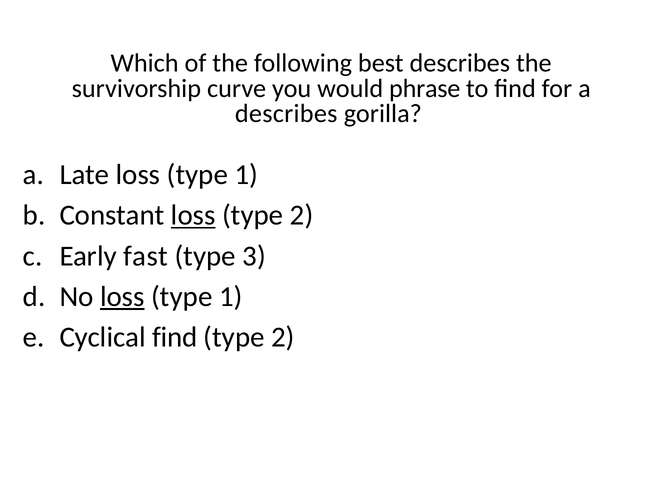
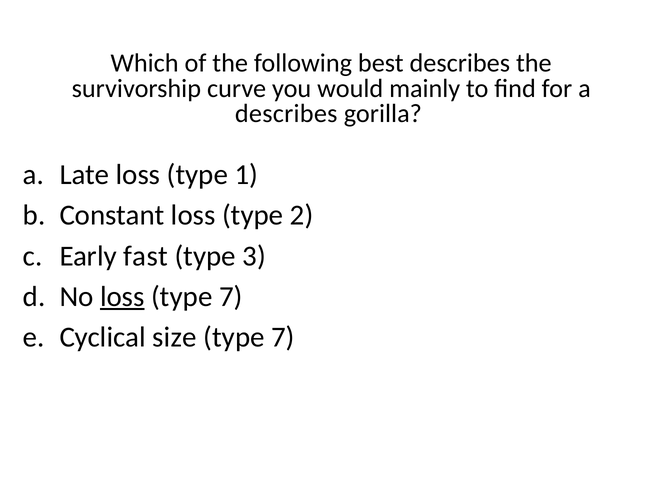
phrase: phrase -> mainly (425, 88)
loss underline: present -> none (193, 215)
1: 1 -> 7 (231, 297)
Cyclical find: find -> size (174, 337)
2: 2 -> 7 (283, 337)
